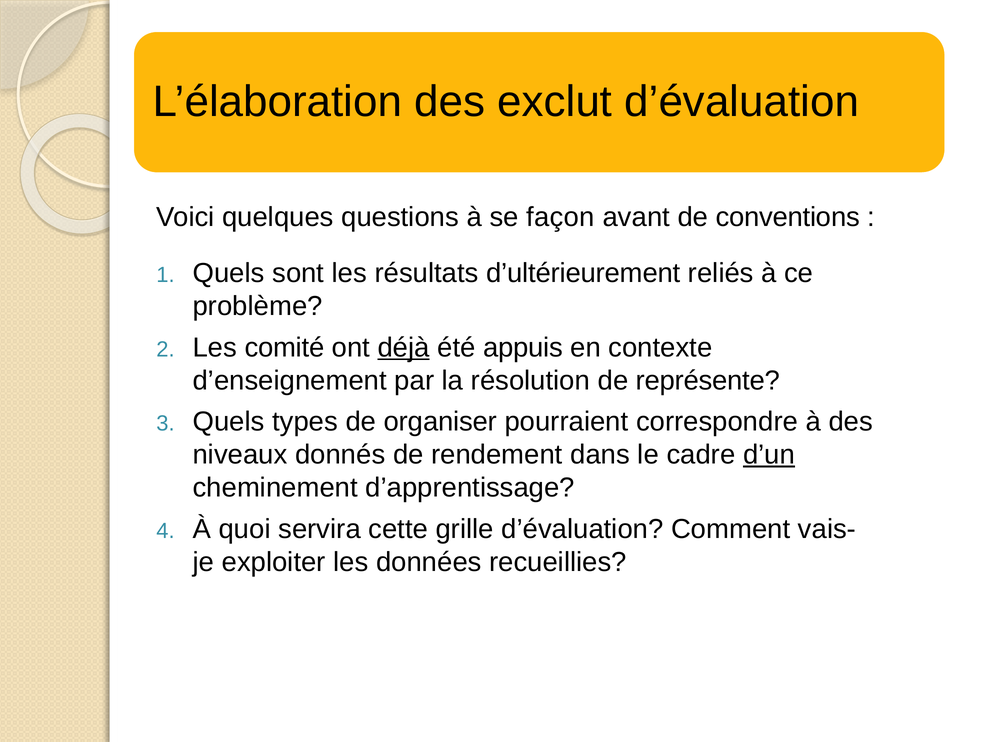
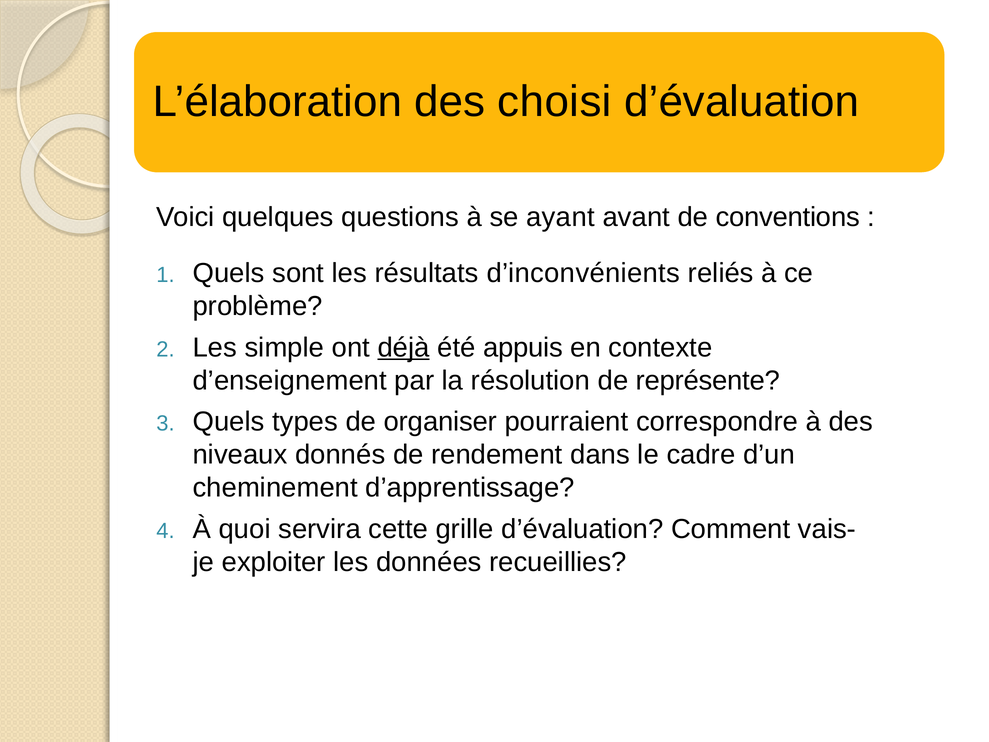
exclut: exclut -> choisi (555, 102)
façon: façon -> ayant (561, 217)
d’ultérieurement: d’ultérieurement -> d’inconvénients (583, 273)
comité: comité -> simple (284, 347)
d’un underline: present -> none (769, 455)
